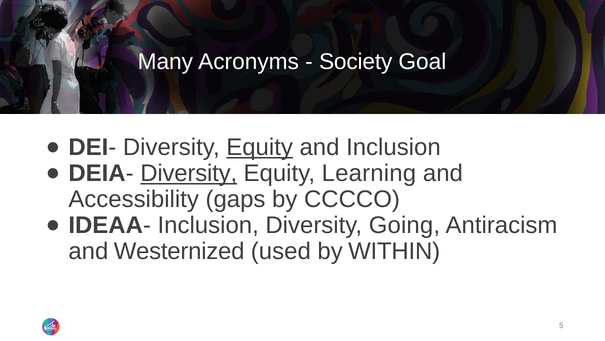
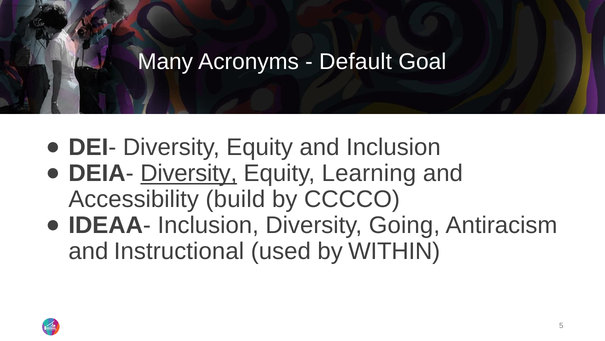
Society: Society -> Default (356, 62)
Equity underline: present -> none (260, 147)
gaps: gaps -> build (235, 199)
Westernized: Westernized -> Instructional (179, 251)
